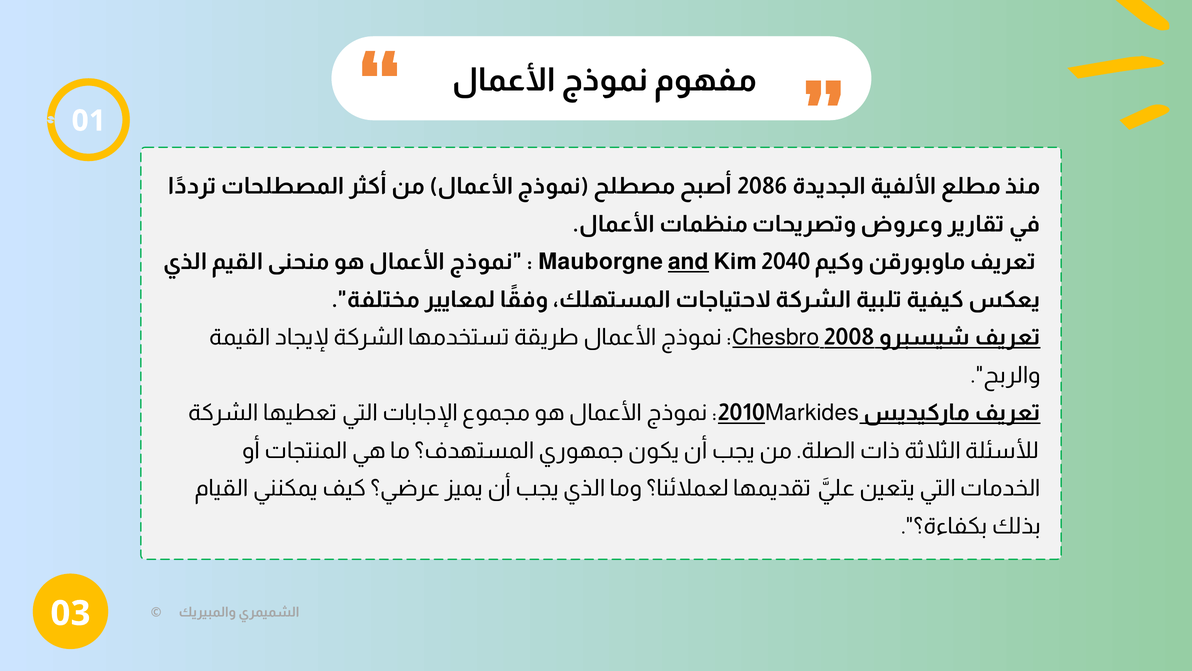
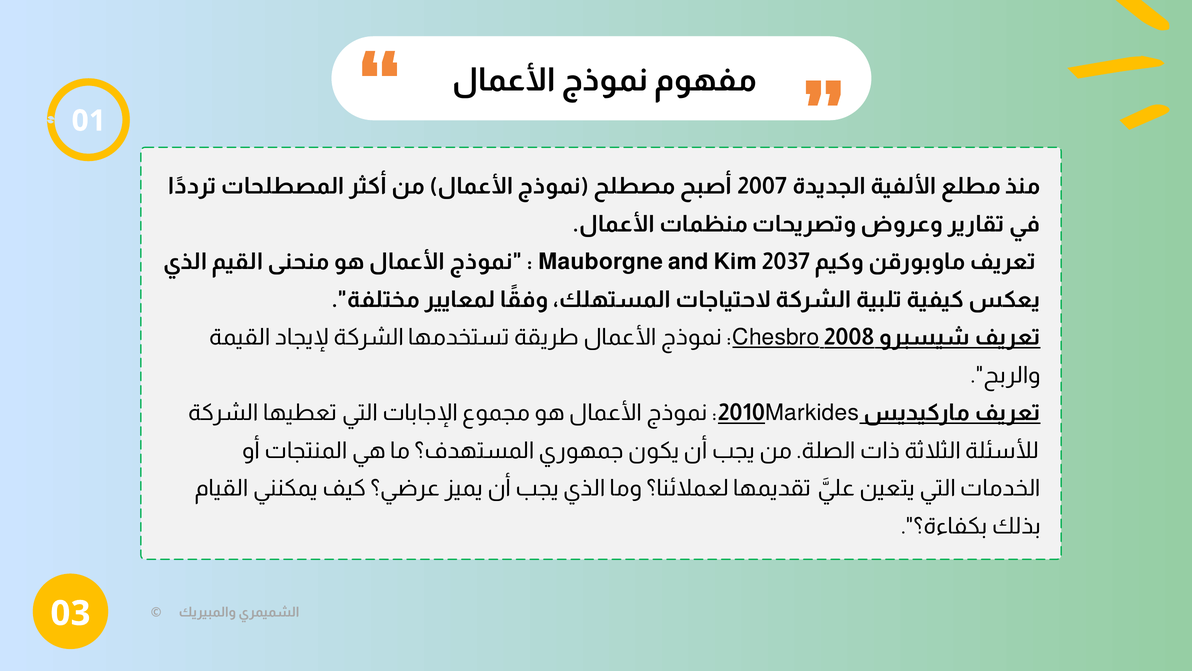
2086: 2086 -> 2007 (762, 186)
and underline: present -> none (688, 262)
2040: 2040 -> 2037 (786, 262)
